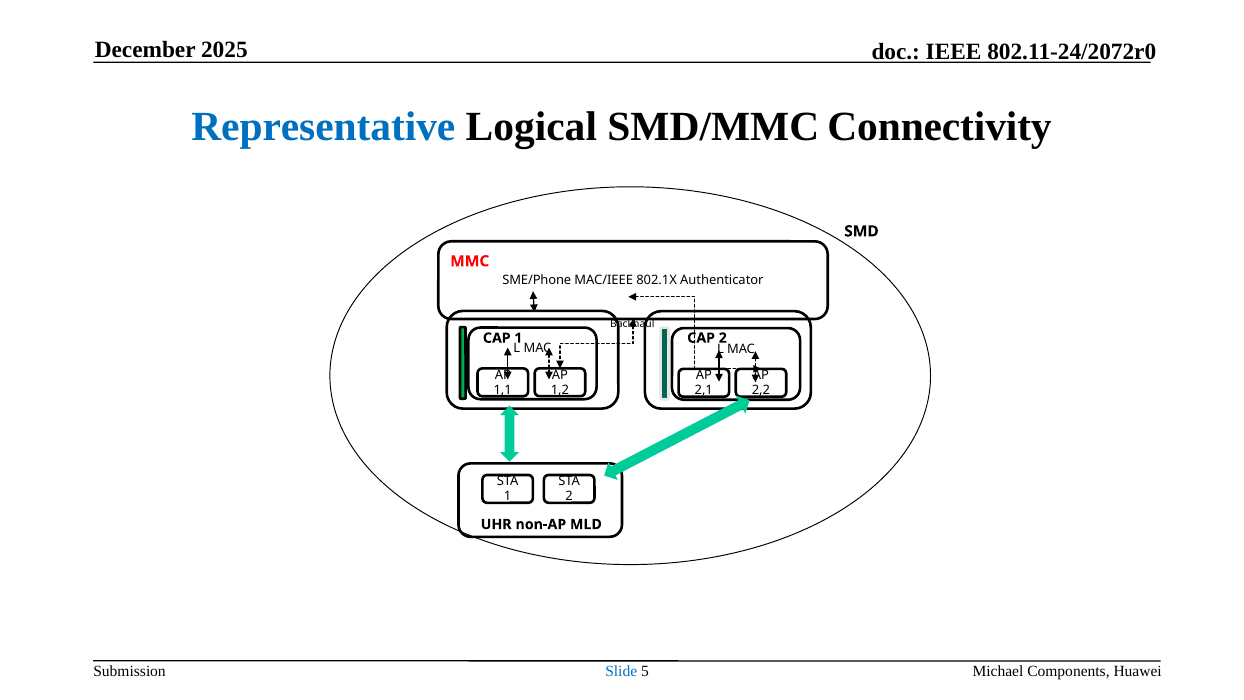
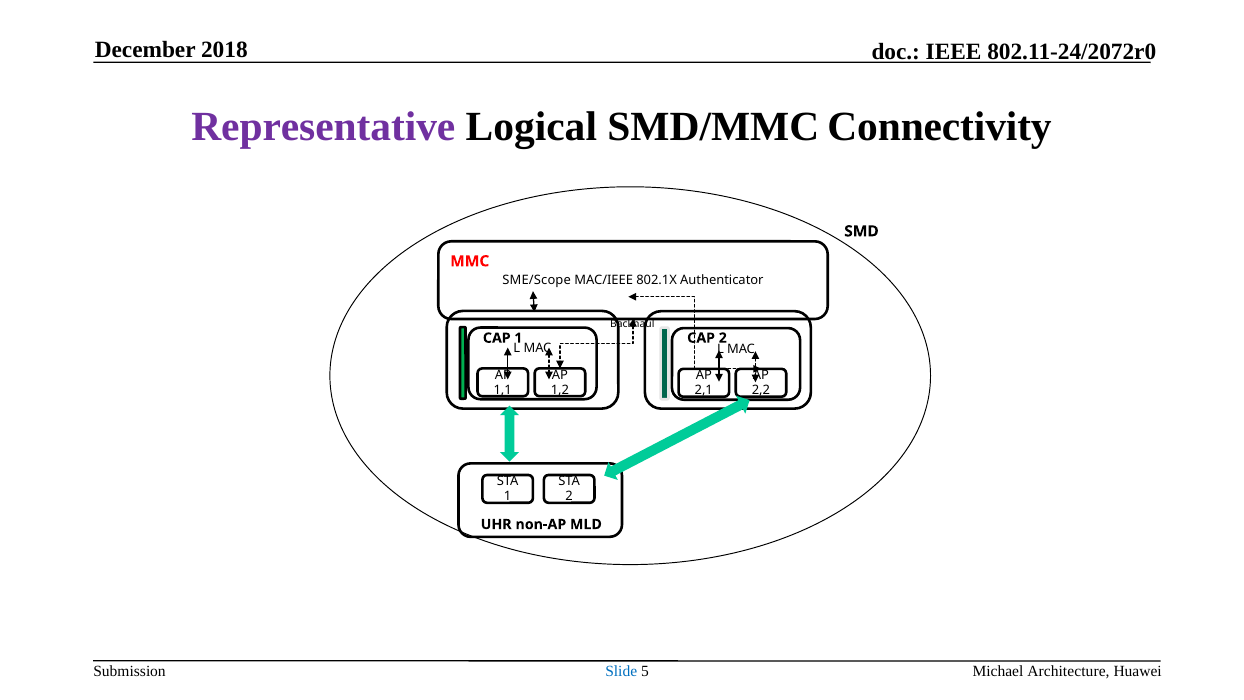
2025: 2025 -> 2018 (224, 49)
Representative colour: blue -> purple (323, 127)
SME/Phone: SME/Phone -> SME/Scope (537, 280)
Components: Components -> Architecture (1068, 671)
